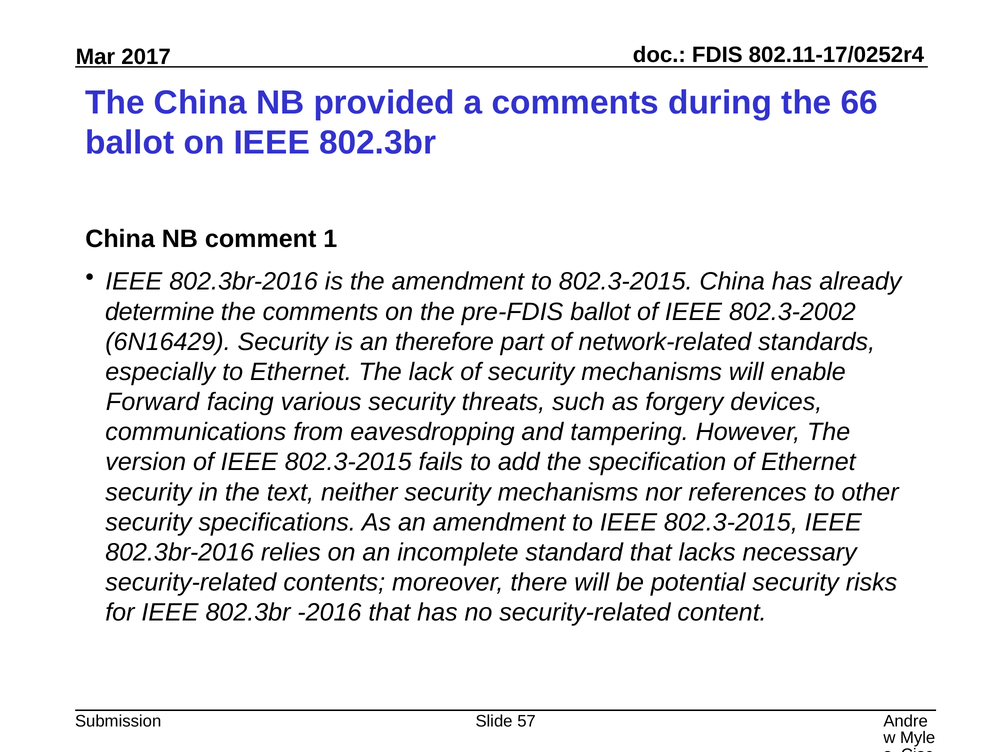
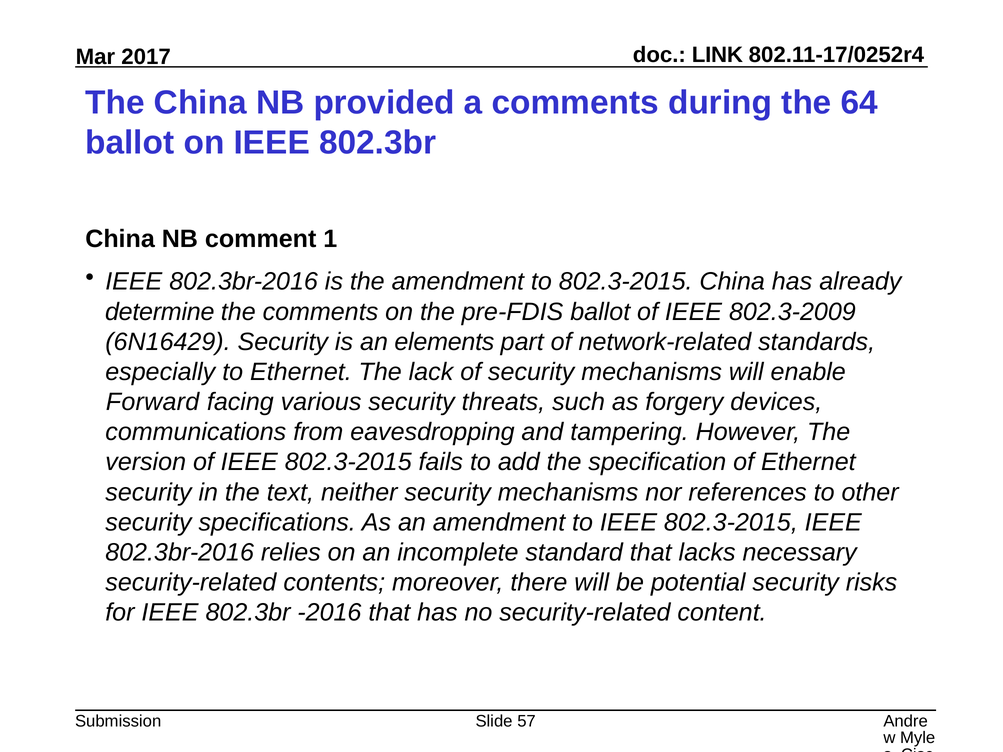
FDIS: FDIS -> LINK (717, 55)
66: 66 -> 64 (859, 103)
802.3-2002: 802.3-2002 -> 802.3-2009 (792, 312)
therefore: therefore -> elements (444, 342)
